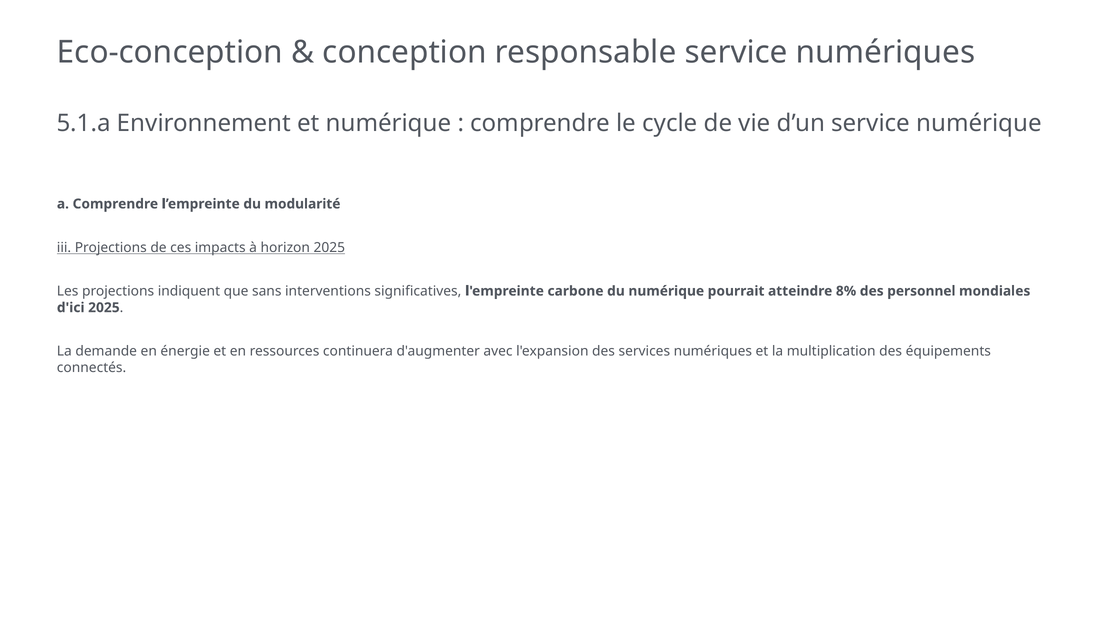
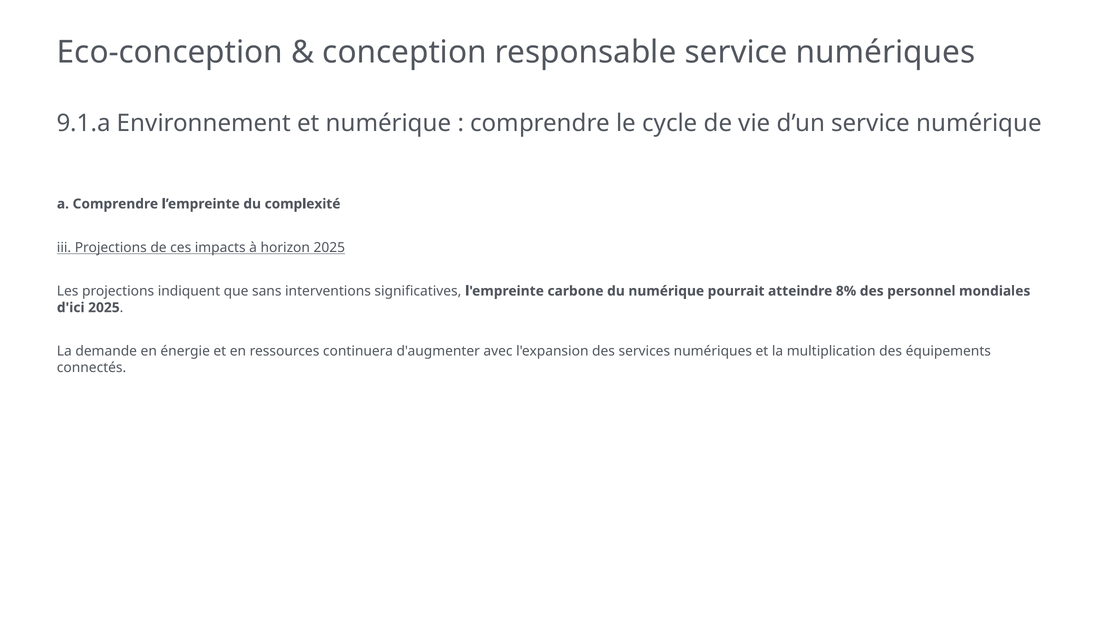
5.1.a: 5.1.a -> 9.1.a (84, 123)
modularité: modularité -> complexité (303, 204)
